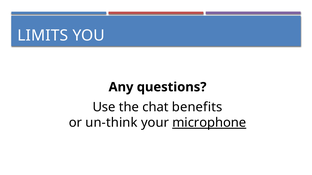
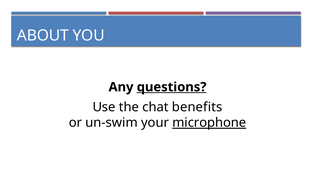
LIMITS: LIMITS -> ABOUT (43, 36)
questions underline: none -> present (172, 87)
un-think: un-think -> un-swim (112, 123)
